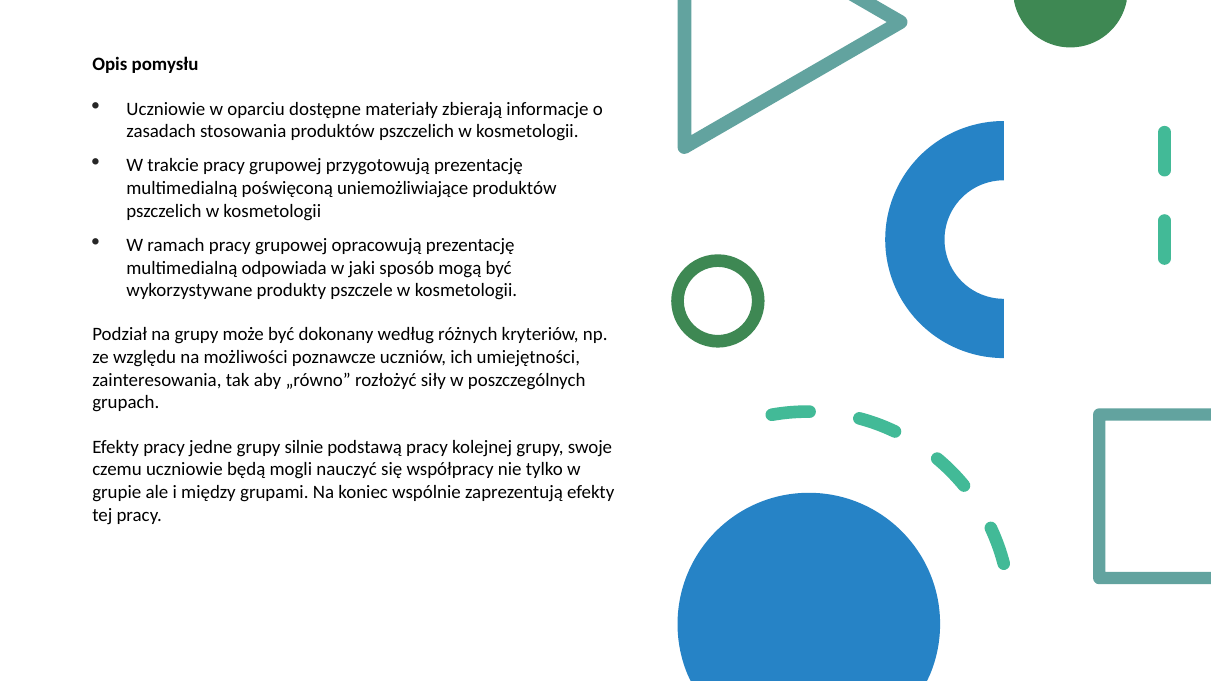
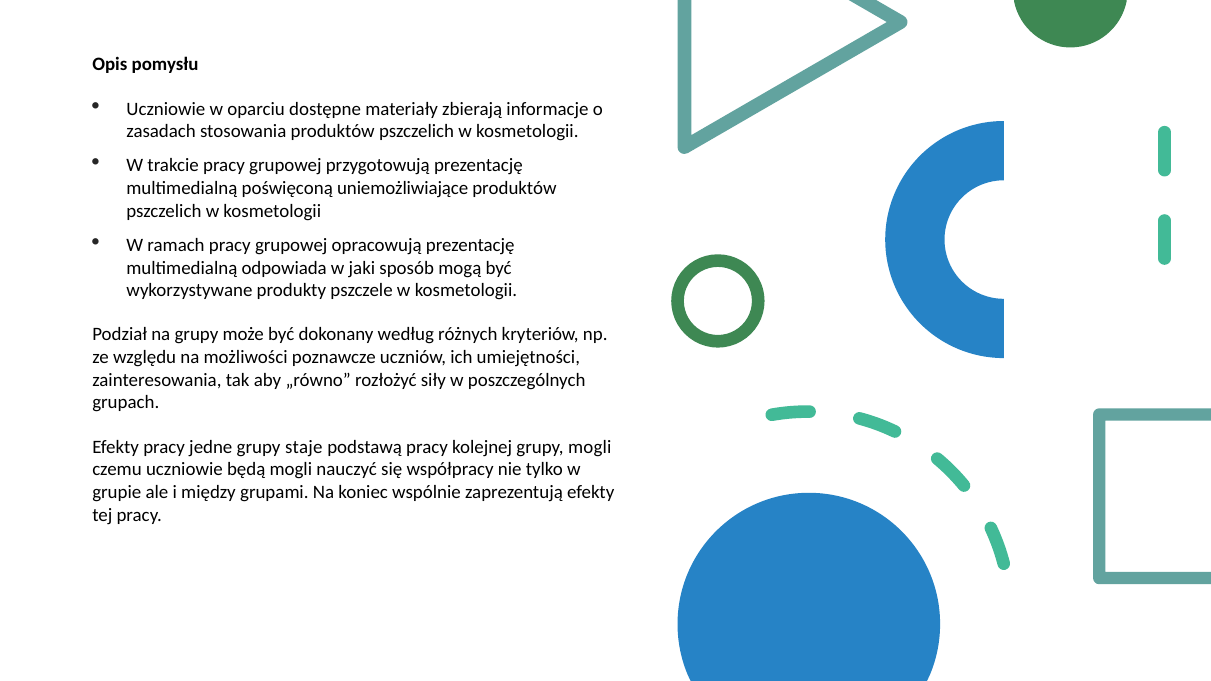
silnie: silnie -> staje (304, 447)
grupy swoje: swoje -> mogli (590, 447)
